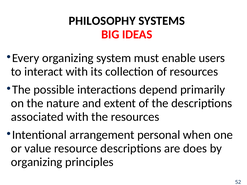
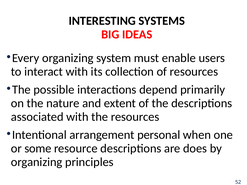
PHILOSOPHY: PHILOSOPHY -> INTERESTING (102, 21)
value: value -> some (38, 149)
